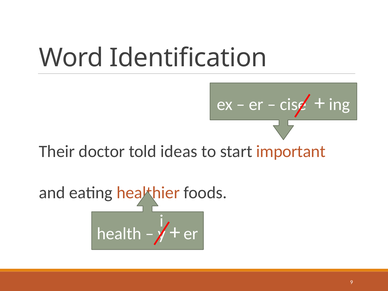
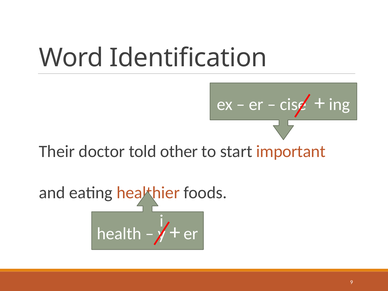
ideas: ideas -> other (179, 151)
